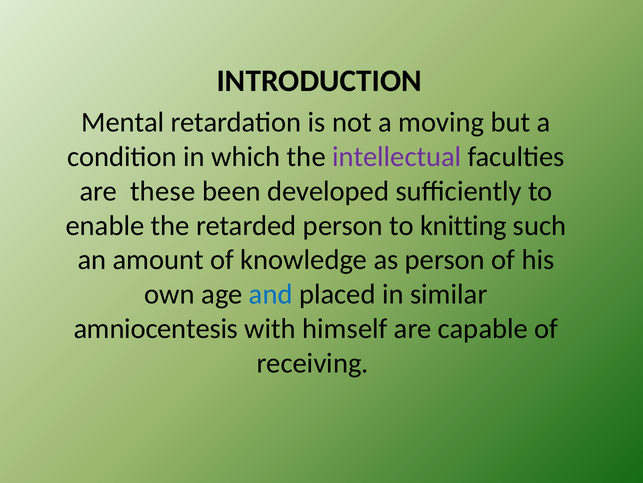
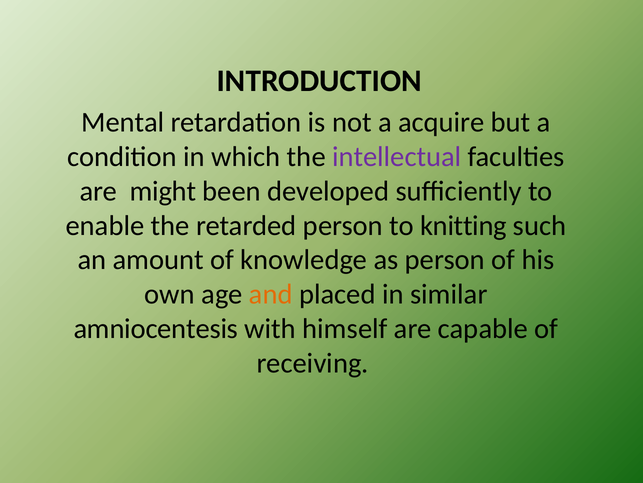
moving: moving -> acquire (441, 122)
these: these -> might (163, 191)
and colour: blue -> orange (271, 294)
